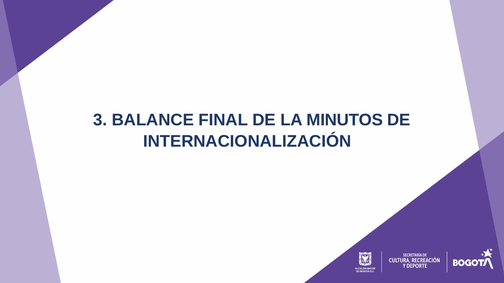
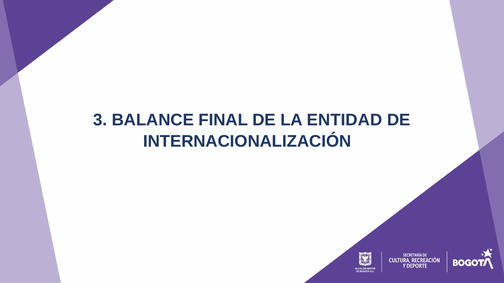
MINUTOS: MINUTOS -> ENTIDAD (345, 120)
